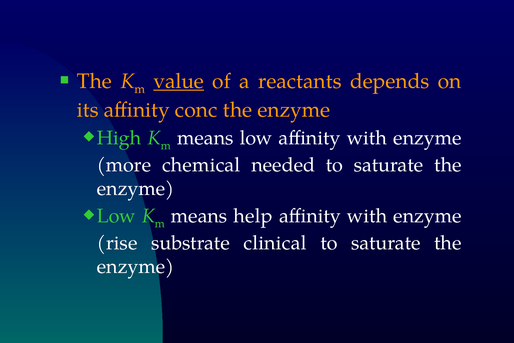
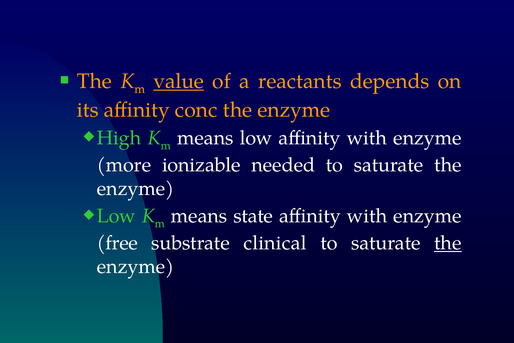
chemical: chemical -> ionizable (201, 165)
help: help -> state (253, 216)
rise: rise -> free (117, 243)
the underline: none -> present (448, 243)
